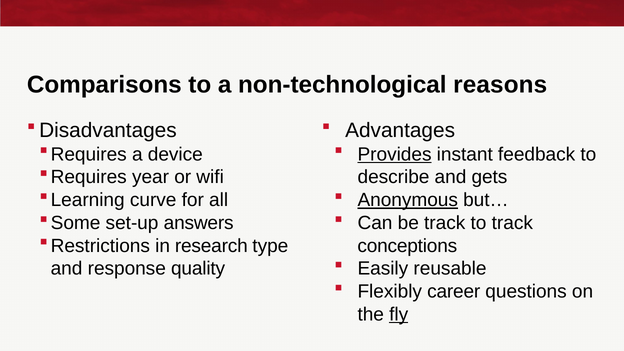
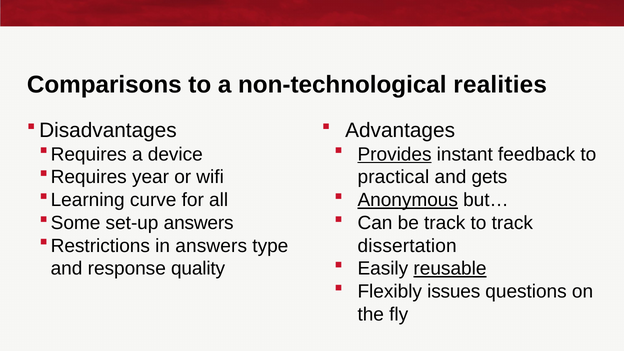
reasons: reasons -> realities (500, 85)
describe: describe -> practical (393, 177)
in research: research -> answers (211, 246)
conceptions: conceptions -> dissertation (407, 246)
reusable underline: none -> present (450, 269)
career: career -> issues (454, 291)
fly underline: present -> none (399, 314)
